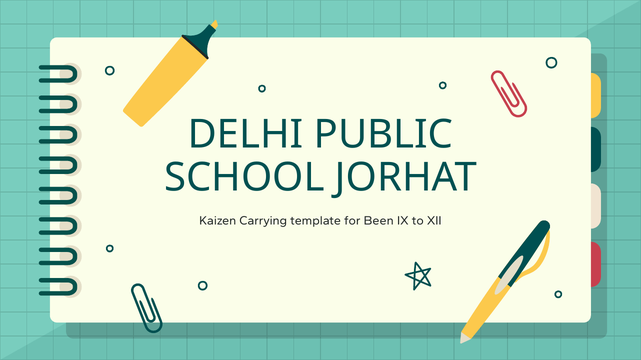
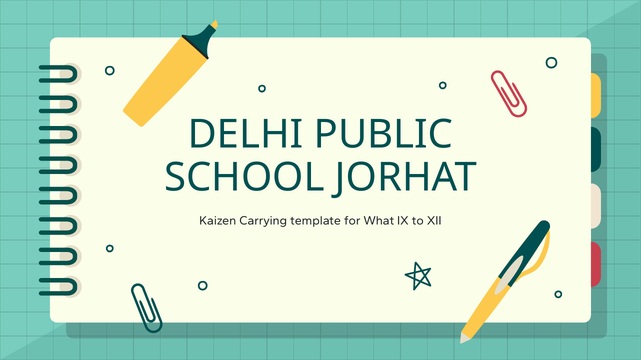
Been: Been -> What (379, 221)
